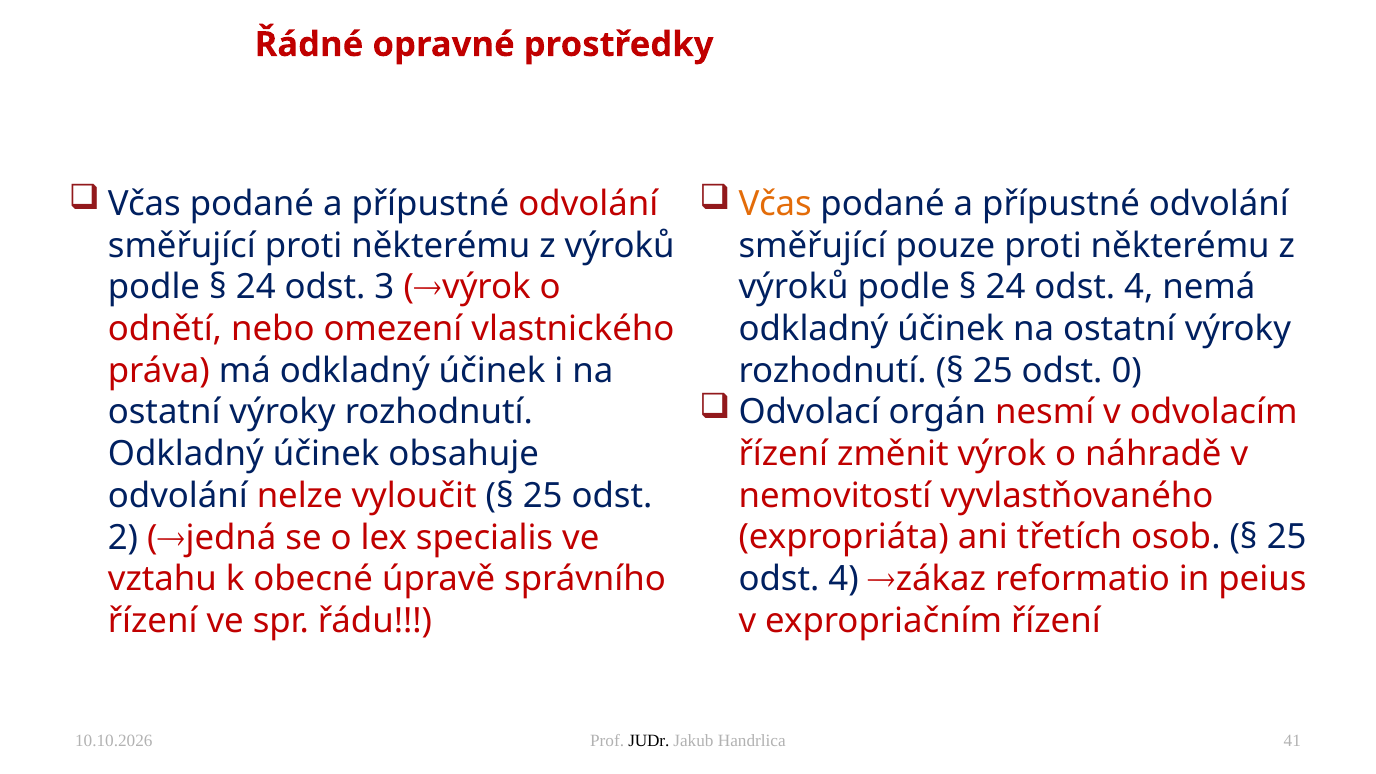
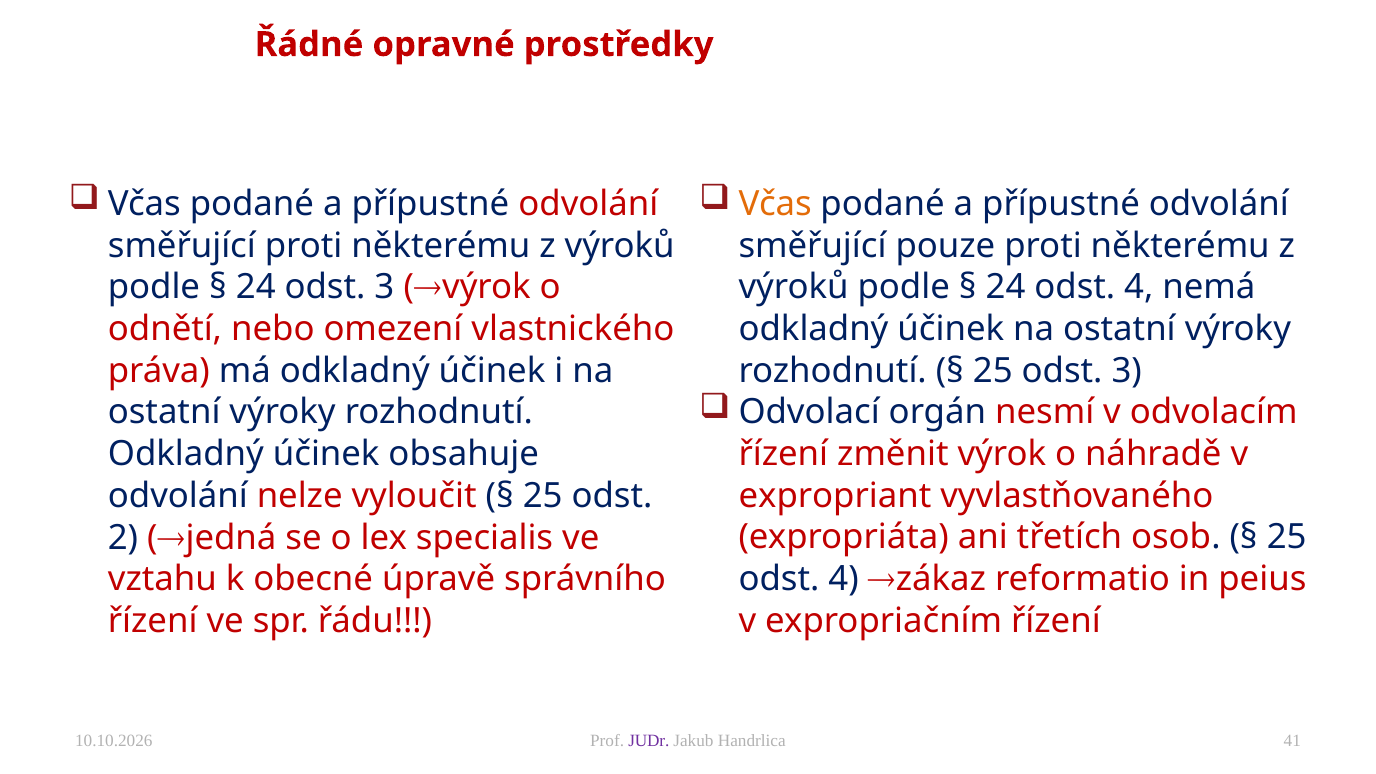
25 odst 0: 0 -> 3 (1127, 371)
nemovitostí: nemovitostí -> expropriant (835, 496)
JUDr colour: black -> purple (649, 741)
